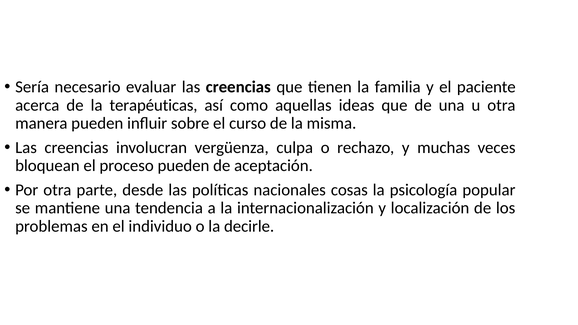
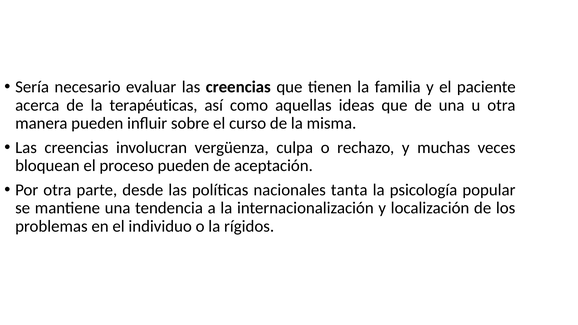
cosas: cosas -> tanta (349, 190)
decirle: decirle -> rígidos (249, 226)
